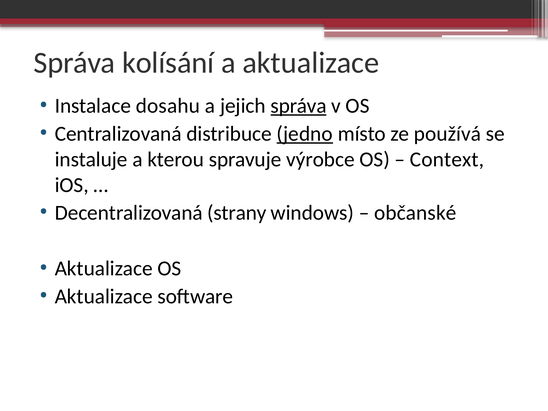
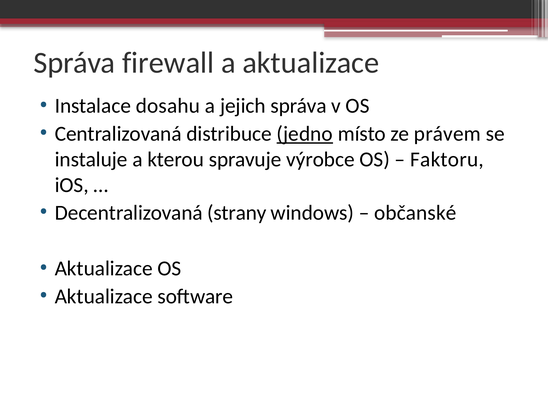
kolísání: kolísání -> firewall (168, 63)
správa underline: present -> none (299, 106)
používá: používá -> právem (447, 134)
Context: Context -> Faktoru (447, 159)
